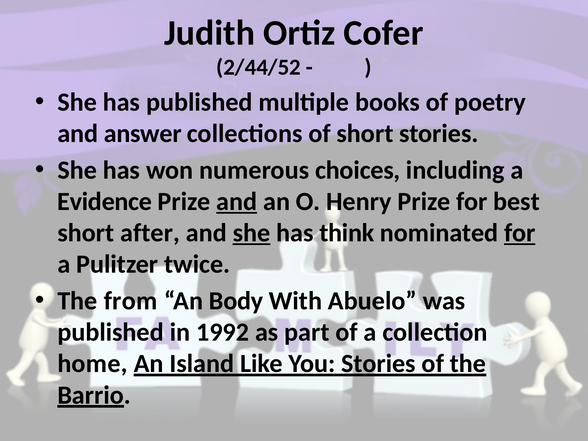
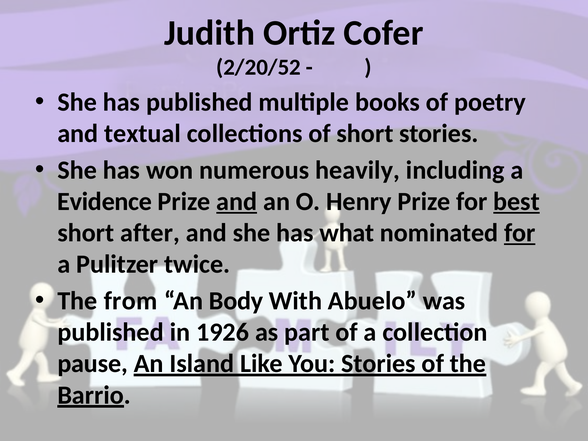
2/44/52: 2/44/52 -> 2/20/52 (259, 67)
answer: answer -> textual (143, 133)
choices: choices -> heavily (358, 170)
best underline: none -> present (516, 202)
she underline: present -> none (252, 233)
think: think -> what (347, 233)
1992: 1992 -> 1926 (223, 332)
home: home -> pause (93, 364)
